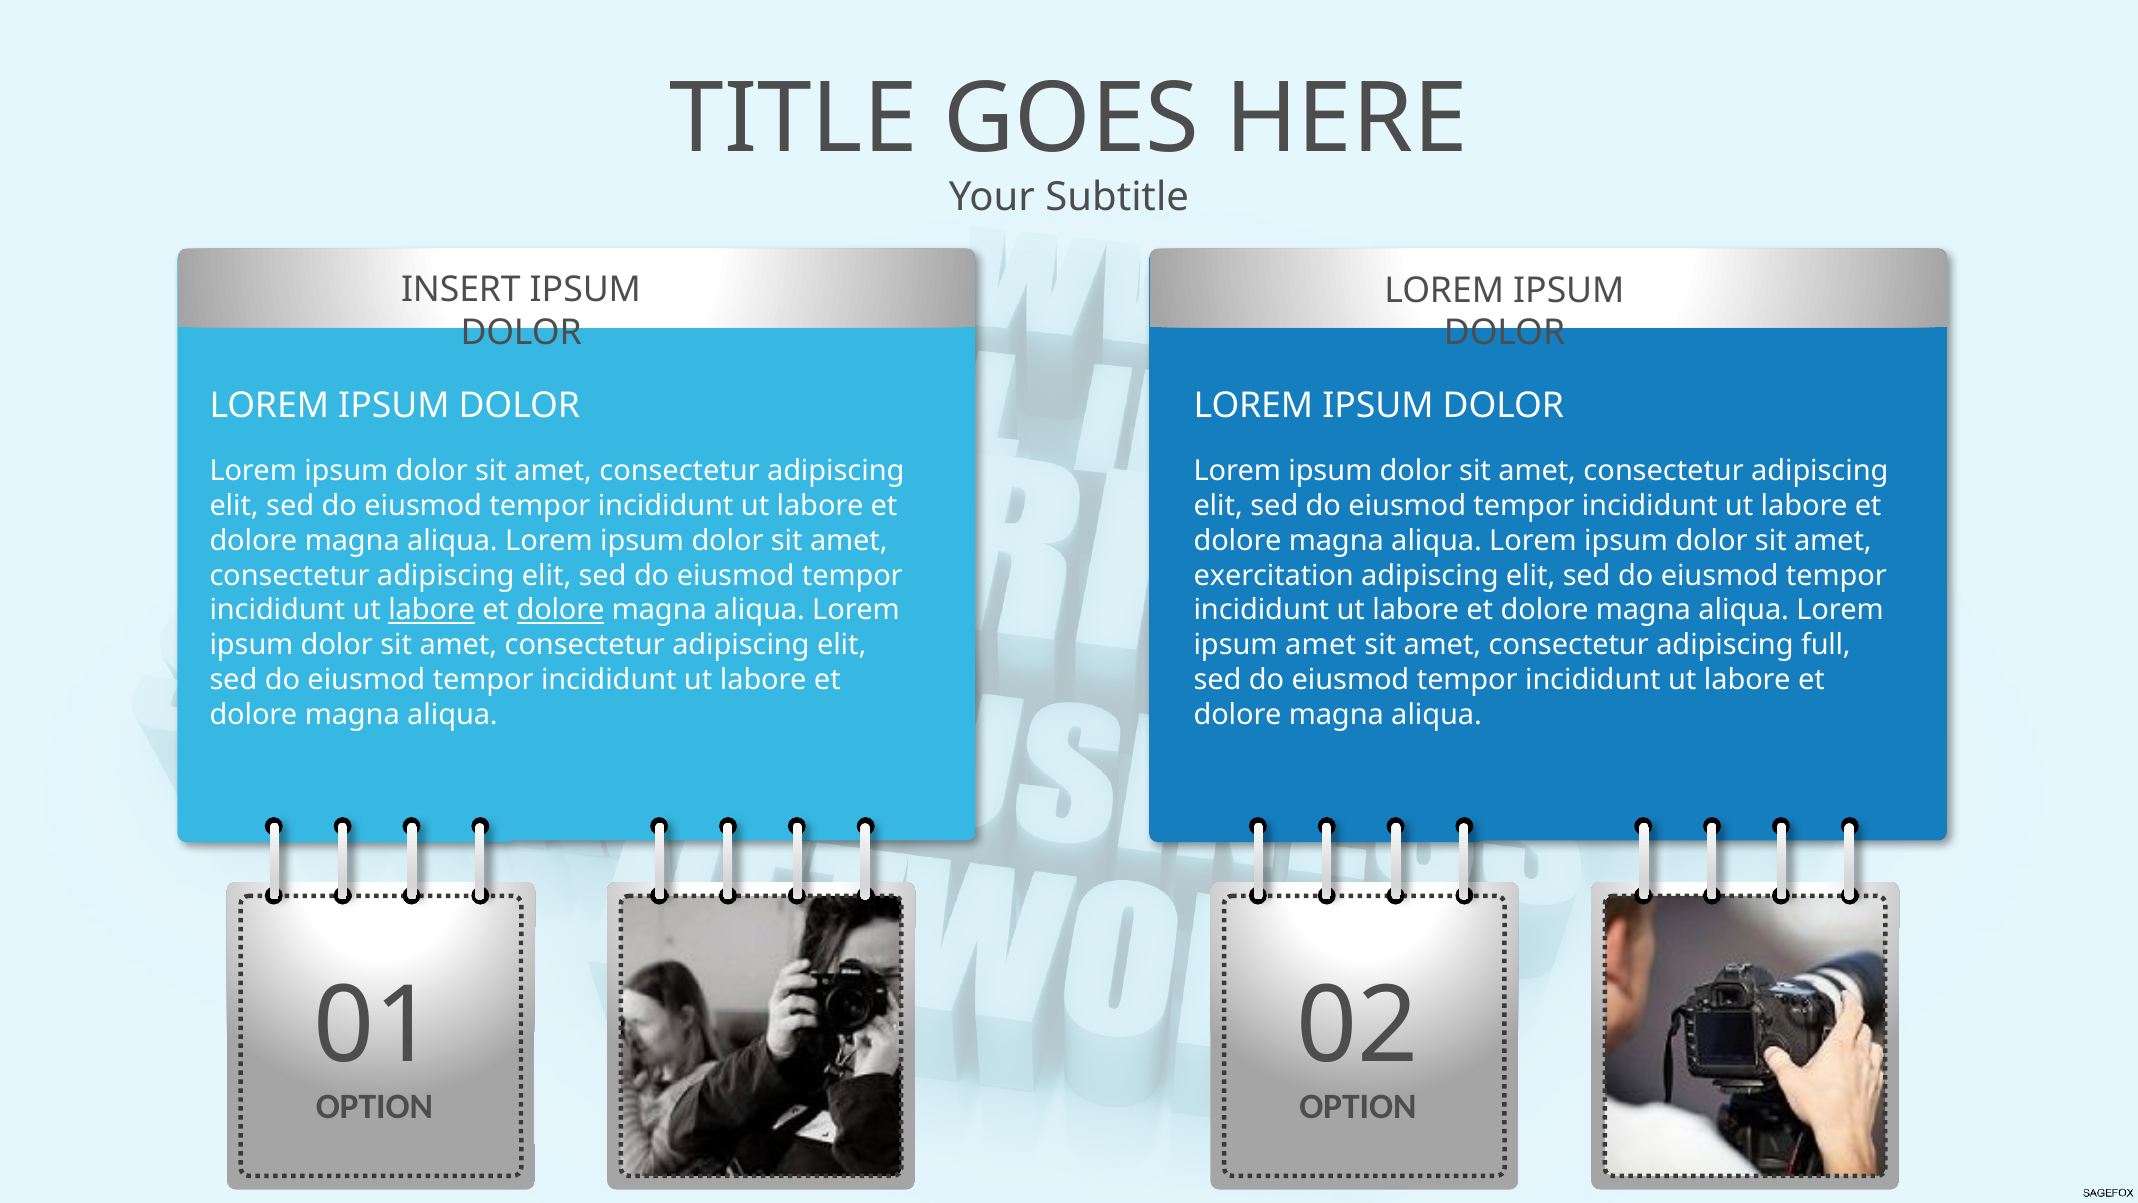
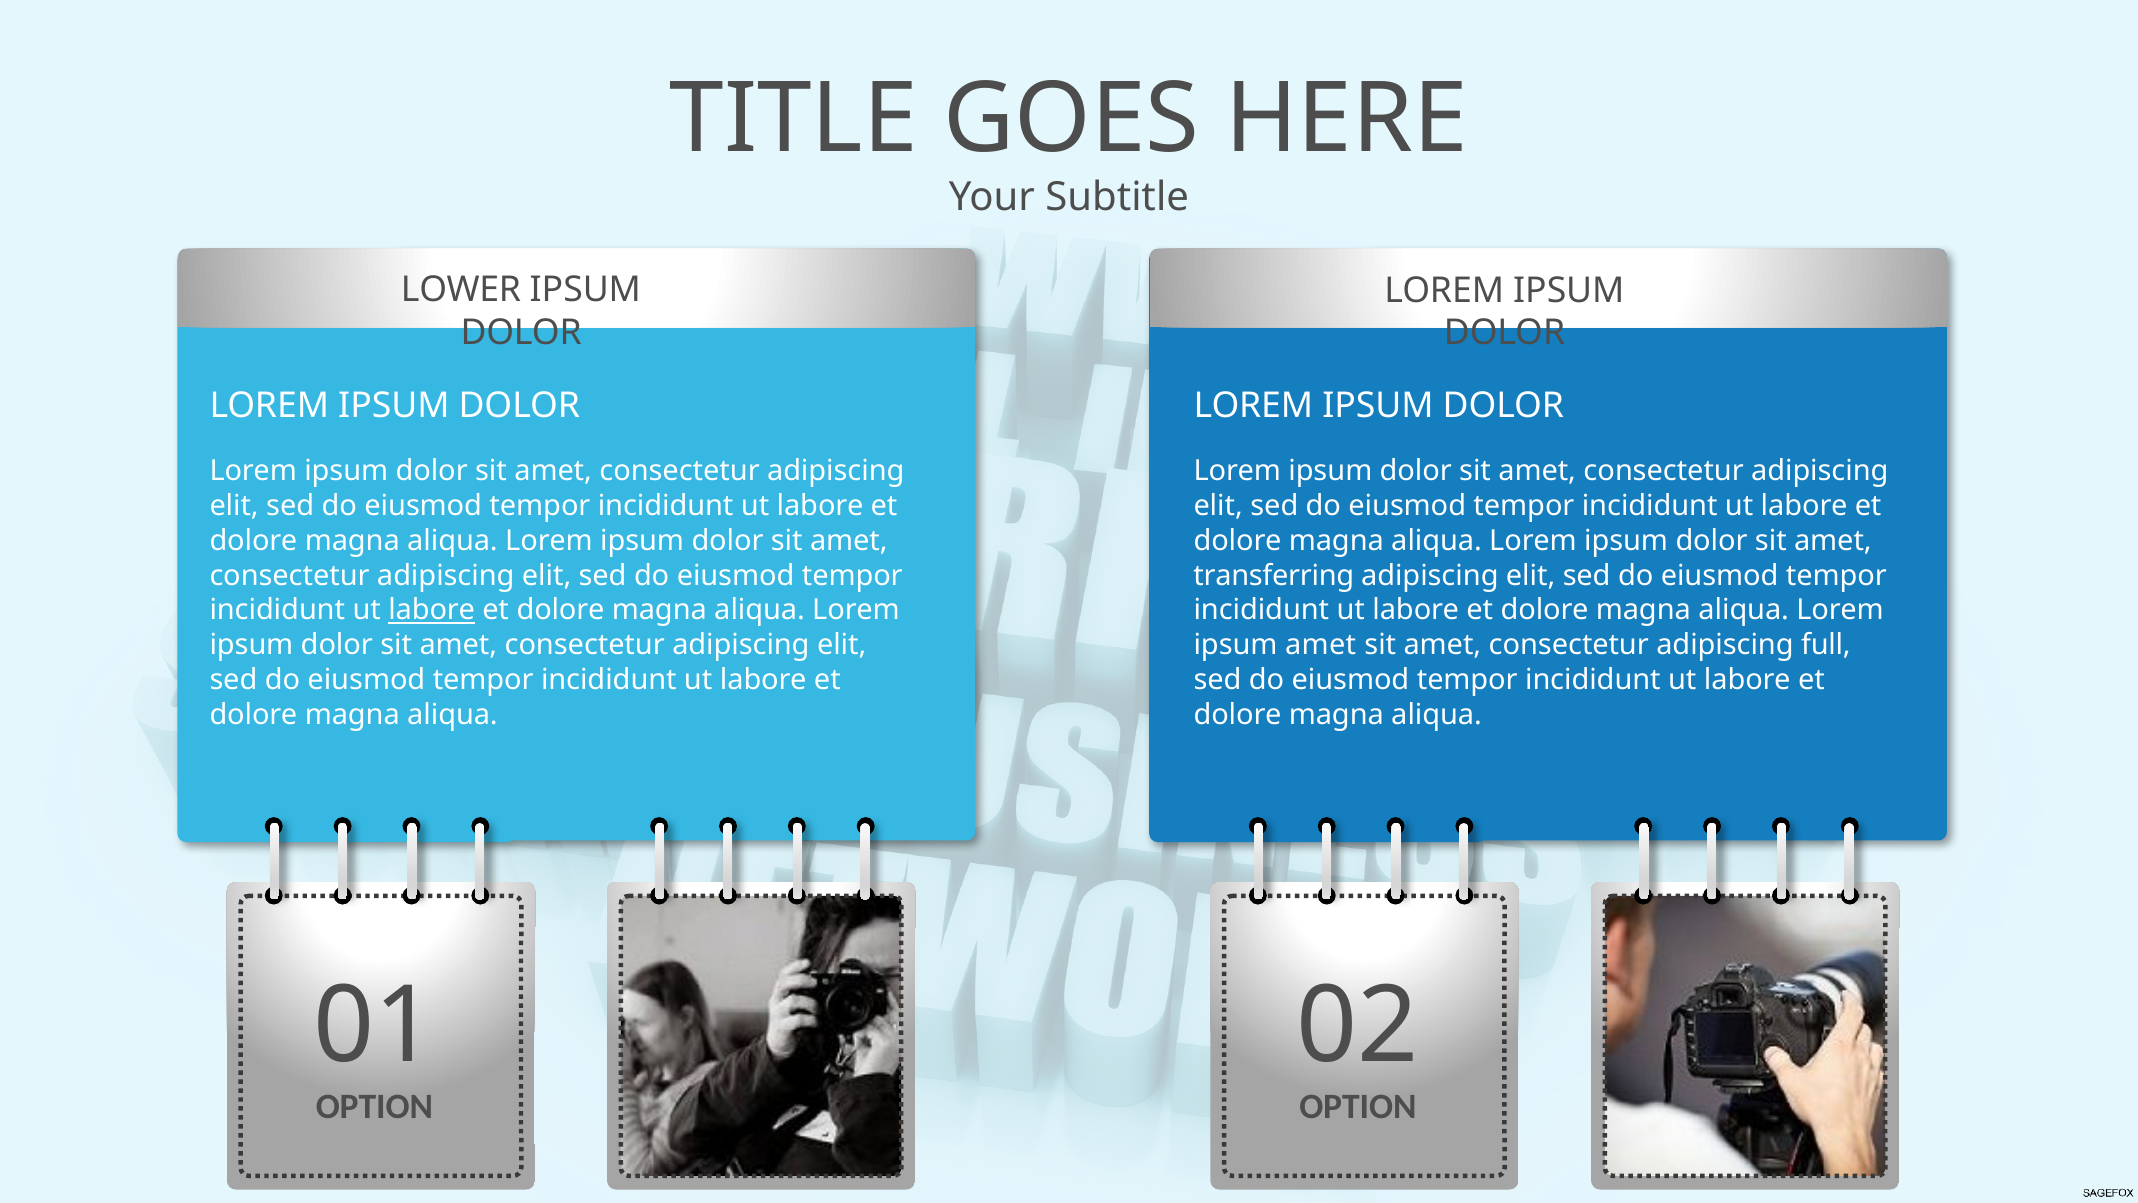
INSERT: INSERT -> LOWER (461, 290)
exercitation: exercitation -> transferring (1274, 575)
dolore underline: present -> none (561, 610)
